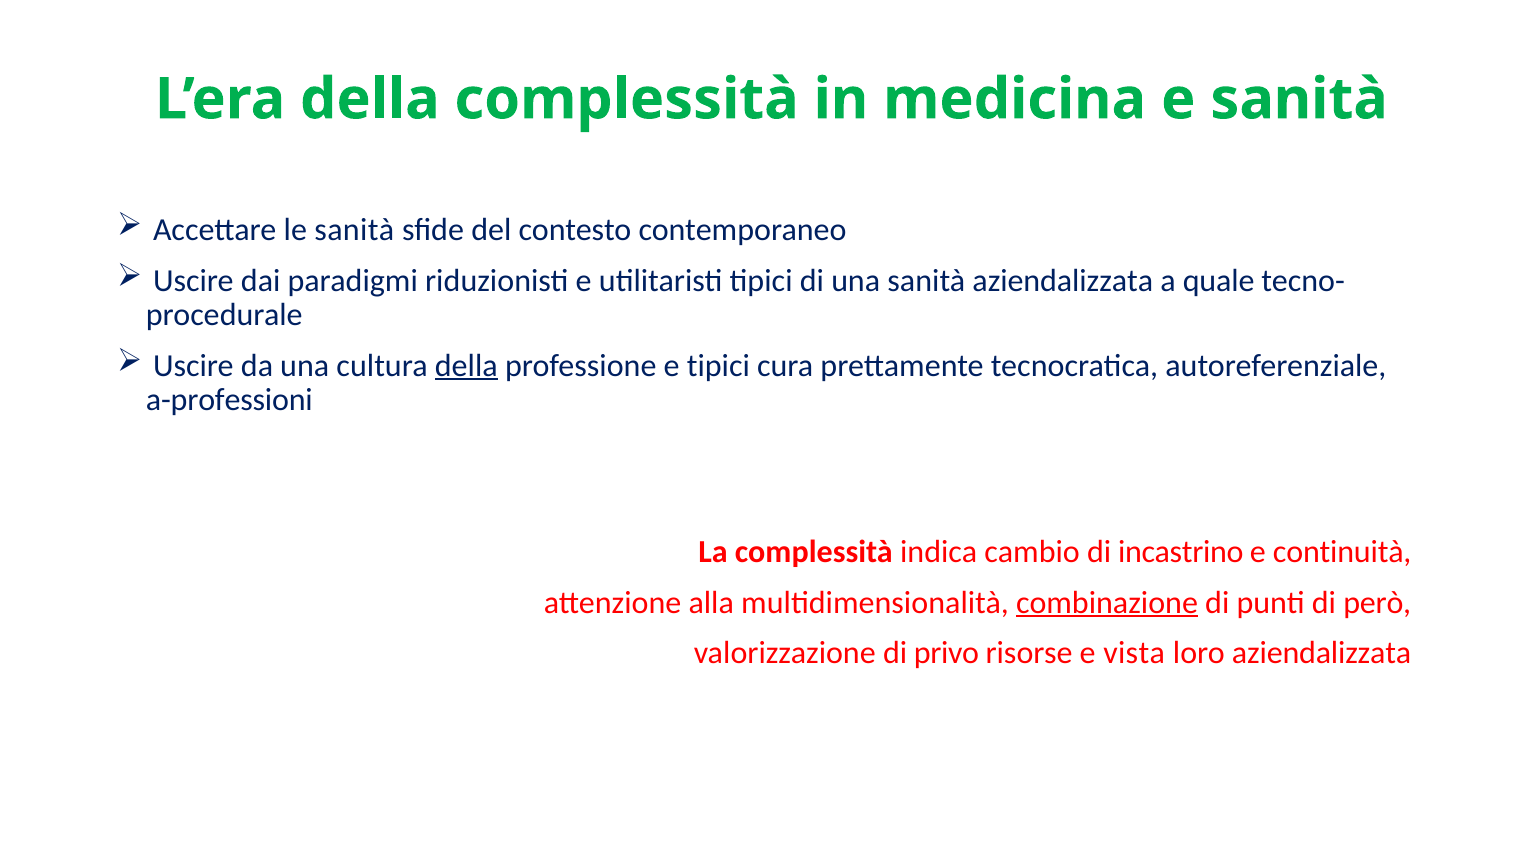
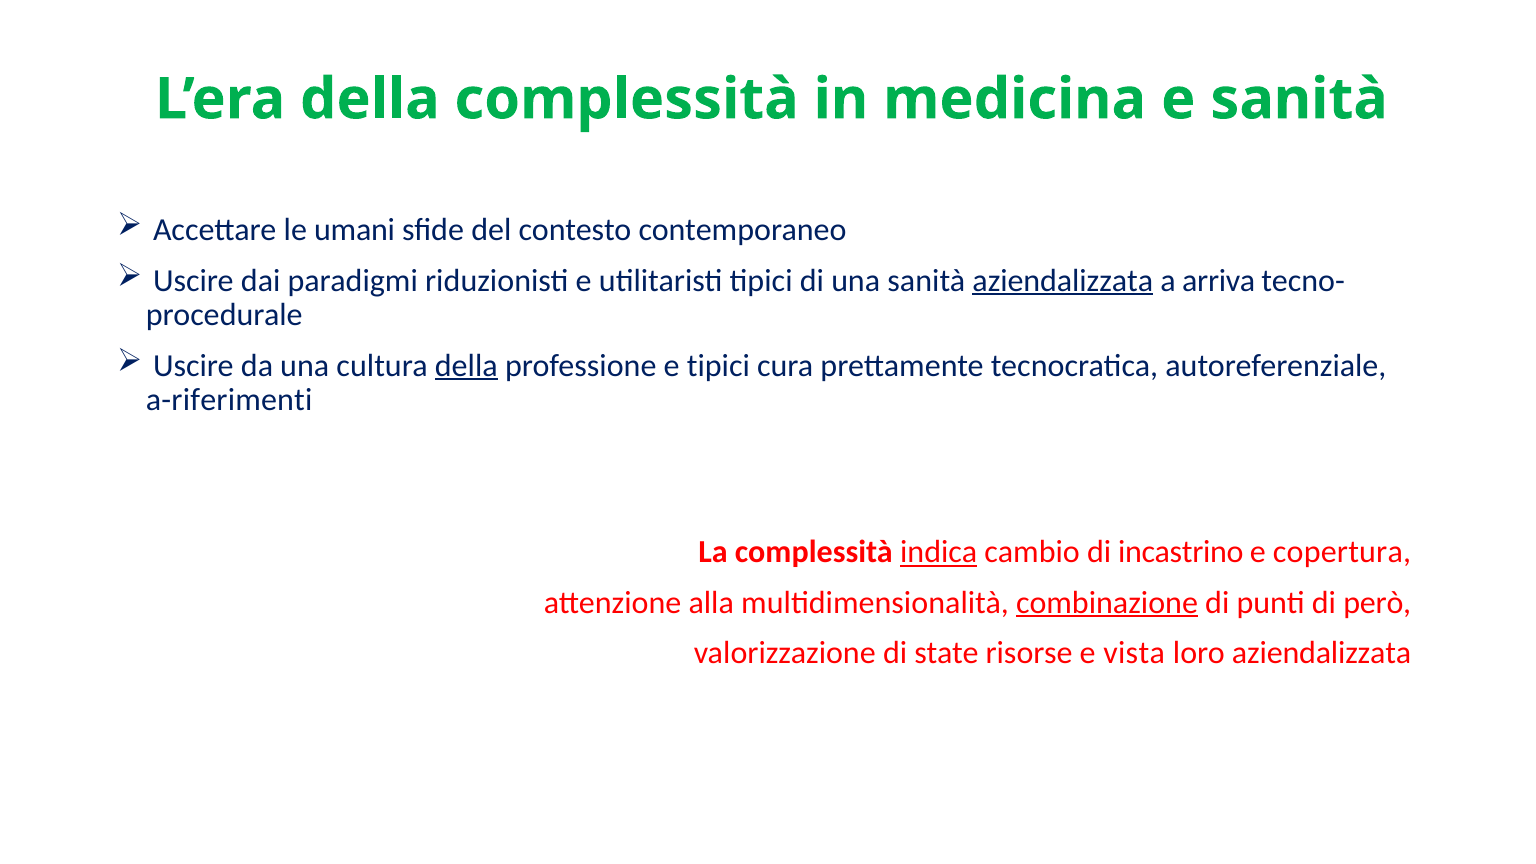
le sanità: sanità -> umani (355, 230)
aziendalizzata underline: none -> present (1063, 281)
quale: quale -> arriva (1219, 281)
a-professioni: a-professioni -> a-riferimenti (229, 400)
indica underline: none -> present (939, 552)
continuità: continuità -> copertura (1342, 552)
privo: privo -> state (946, 653)
